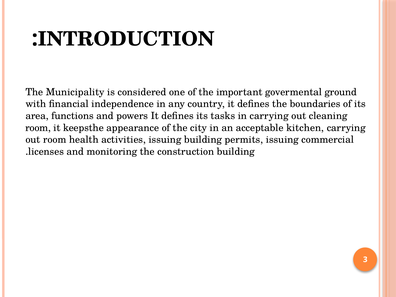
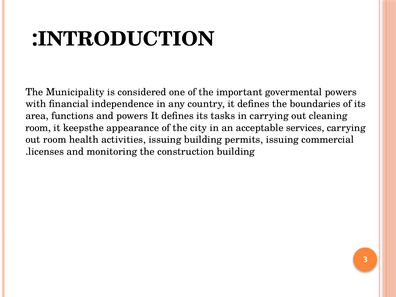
govermental ground: ground -> powers (341, 92)
kitchen: kitchen -> services (305, 128)
